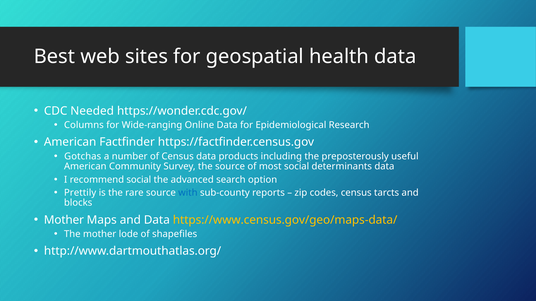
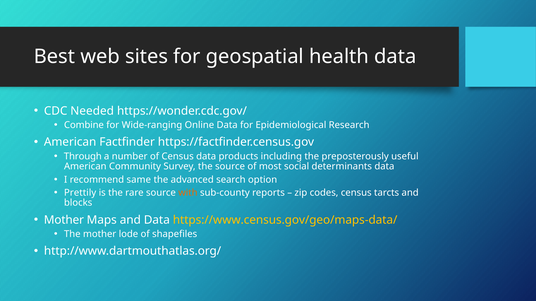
Columns: Columns -> Combine (84, 125)
Gotchas: Gotchas -> Through (83, 157)
recommend social: social -> same (139, 180)
with colour: blue -> orange (188, 193)
